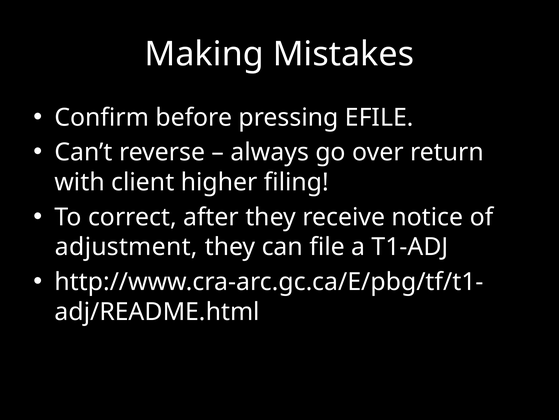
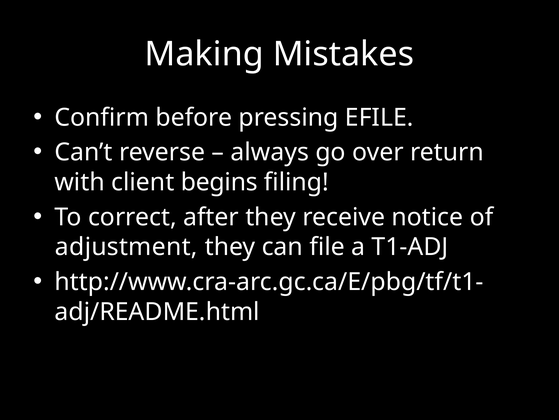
higher: higher -> begins (219, 182)
